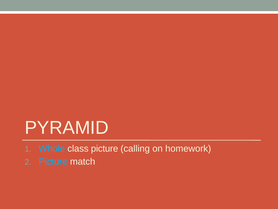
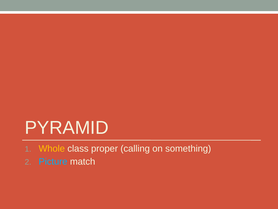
Whole colour: light blue -> yellow (52, 148)
class picture: picture -> proper (105, 148)
homework: homework -> something (188, 148)
